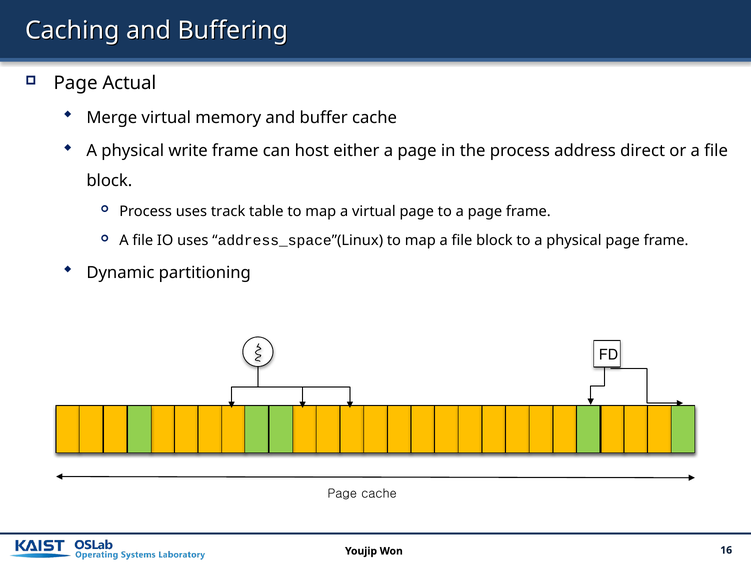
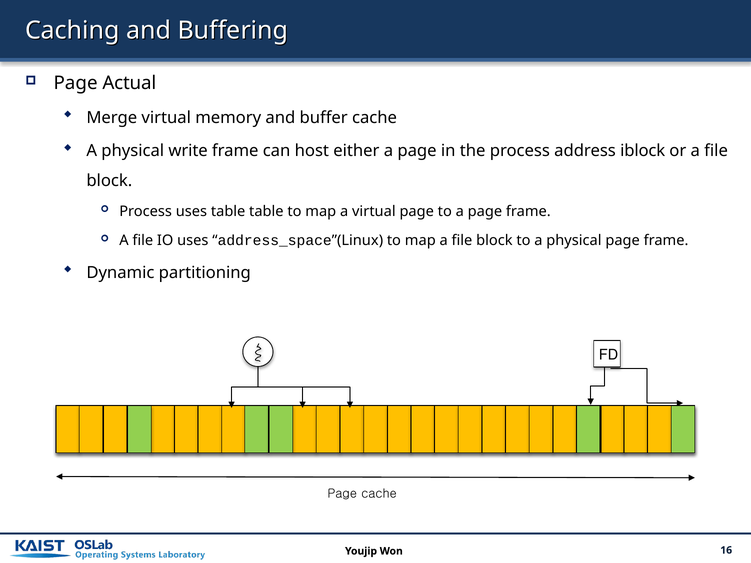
direct: direct -> iblock (643, 151)
uses track: track -> table (228, 211)
